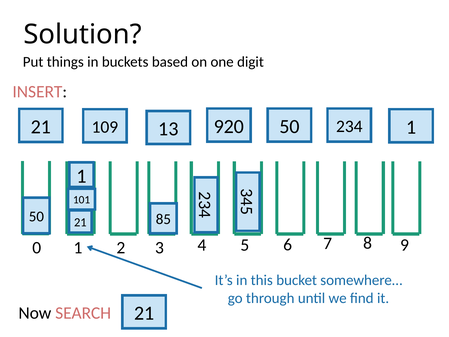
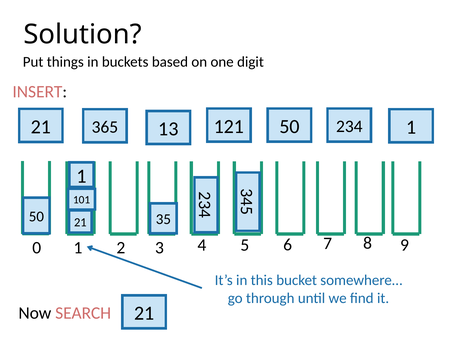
109: 109 -> 365 (105, 127)
920: 920 -> 121 (229, 126)
85: 85 -> 35 (163, 219)
